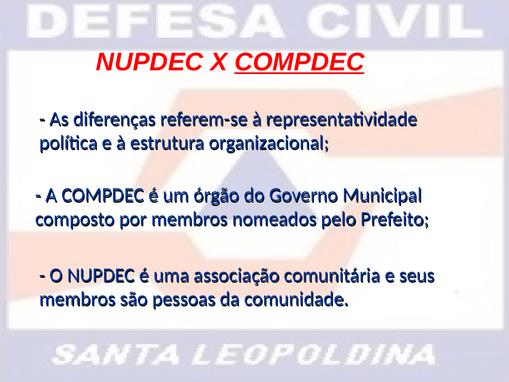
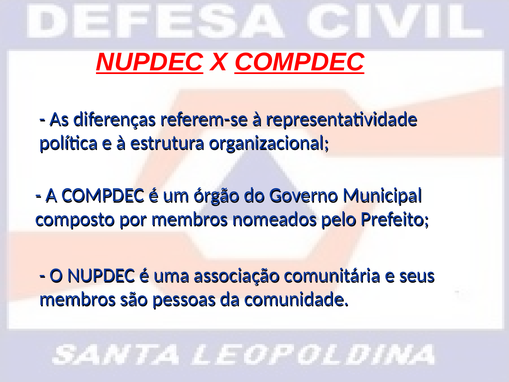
NUPDEC underline: none -> present (150, 62)
